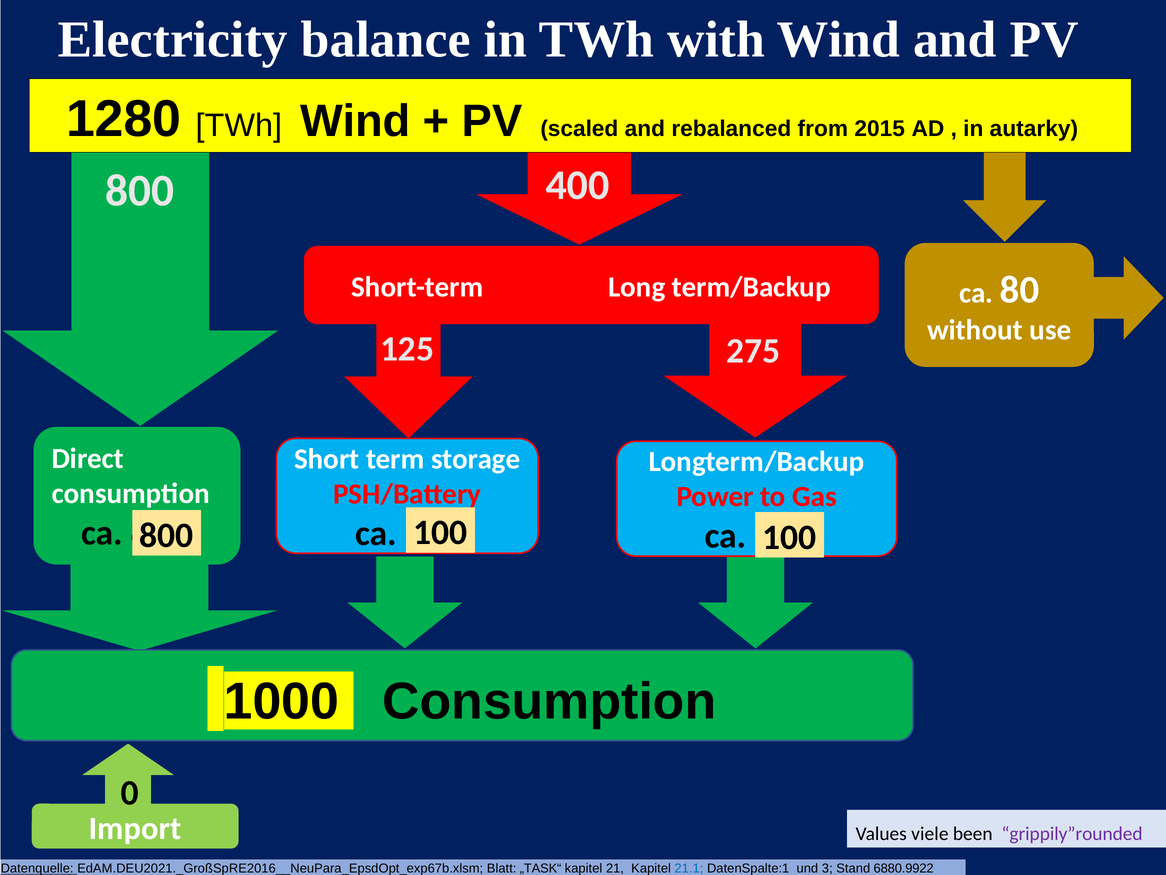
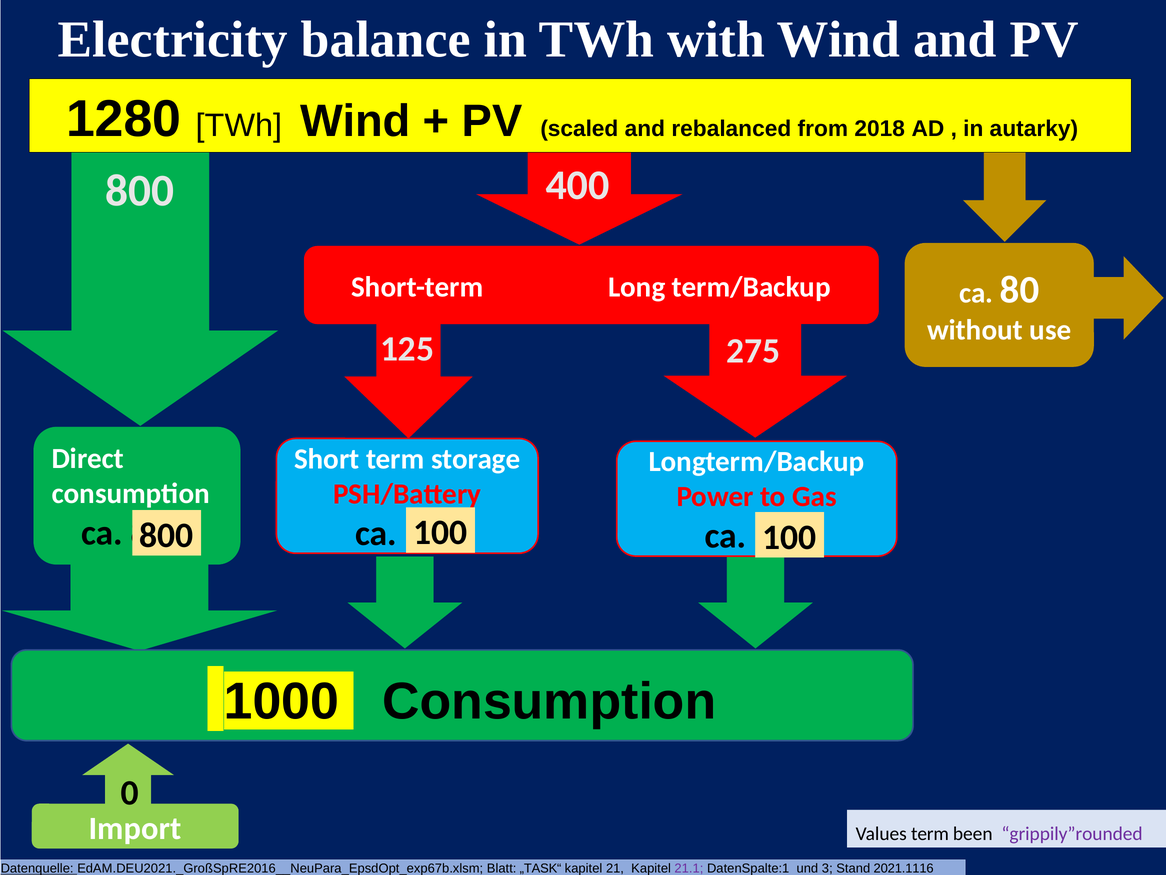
2015: 2015 -> 2018 (880, 129)
Values viele: viele -> term (930, 833)
21.1 colour: blue -> purple (689, 868)
6880.9922: 6880.9922 -> 2021.1116 (904, 868)
